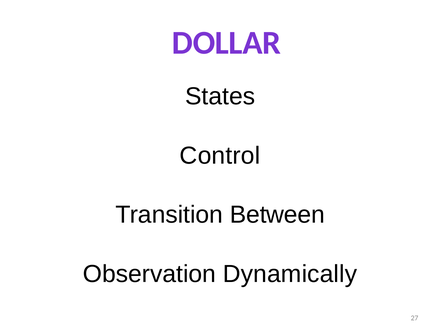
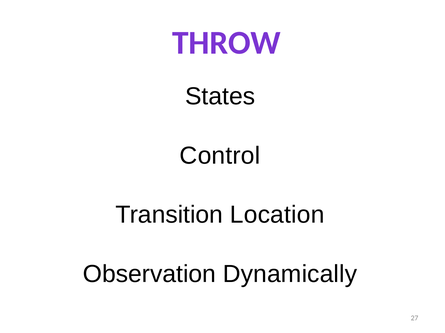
DOLLAR: DOLLAR -> THROW (226, 43)
Between: Between -> Location (277, 215)
